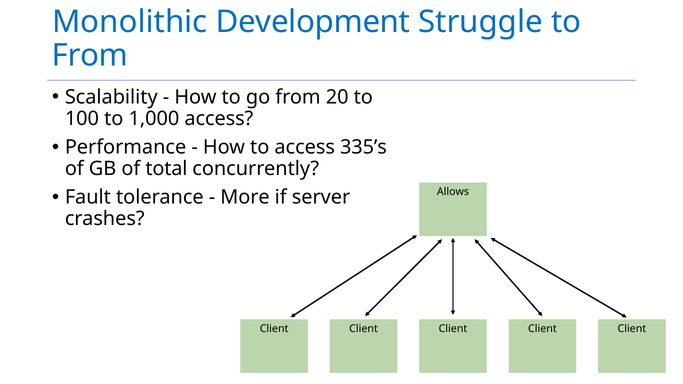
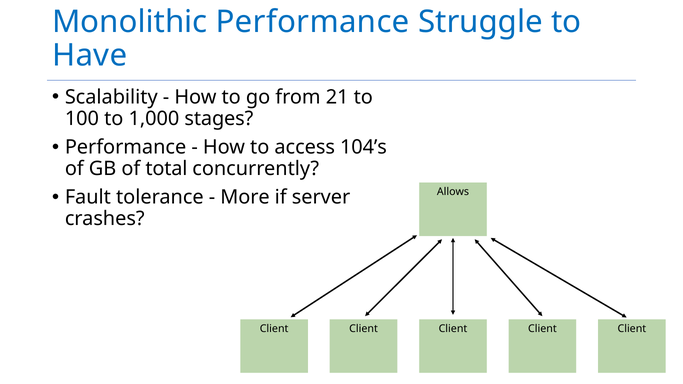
Monolithic Development: Development -> Performance (313, 22)
From: From -> Have (90, 56)
20: 20 -> 21 (337, 97)
1,000 access: access -> stages (219, 119)
335’s: 335’s -> 104’s (363, 147)
